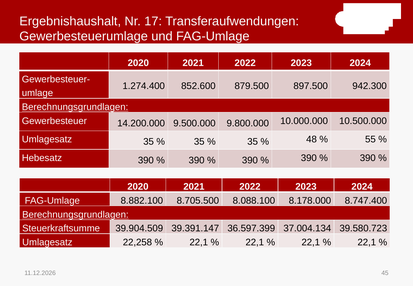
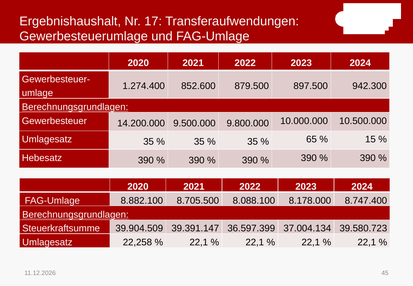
48: 48 -> 65 (312, 139)
55: 55 -> 15 (370, 139)
